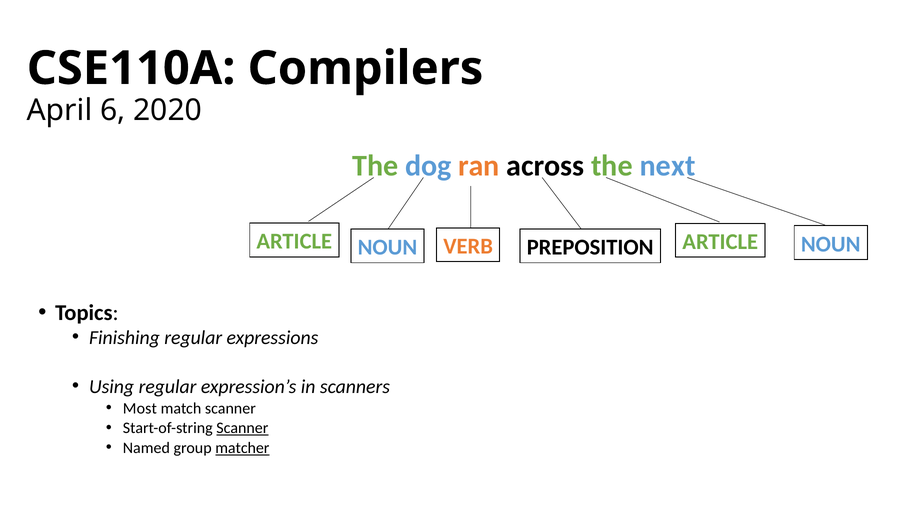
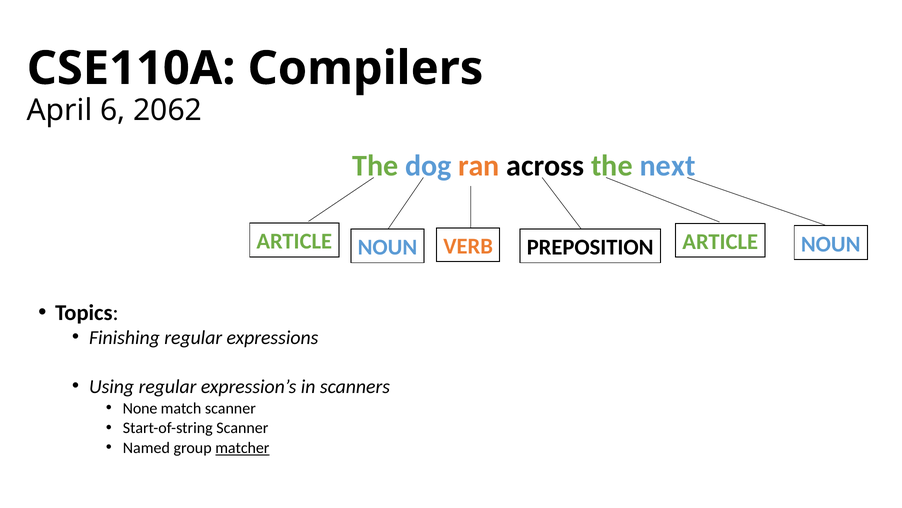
2020: 2020 -> 2062 (168, 110)
Most: Most -> None (140, 408)
Scanner underline: present -> none (242, 428)
